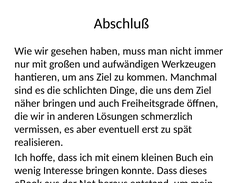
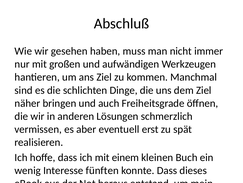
Interesse bringen: bringen -> fünften (102, 170)
